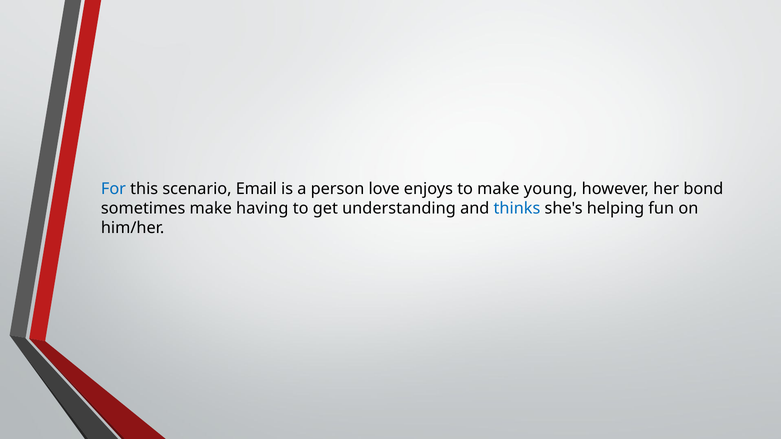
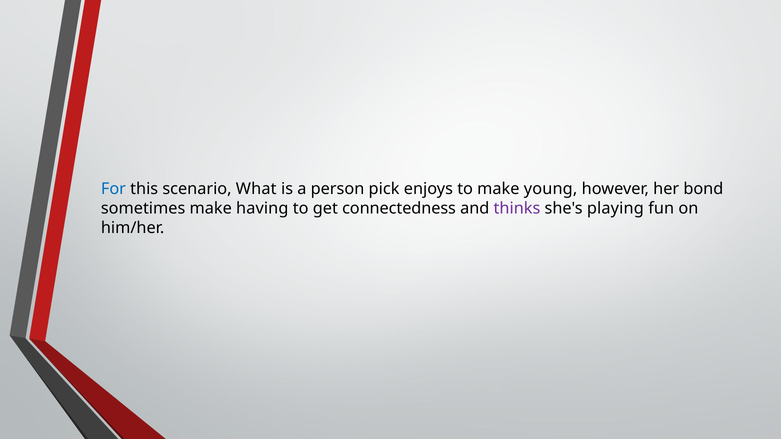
Email: Email -> What (256, 189)
love: love -> pick (384, 189)
understanding: understanding -> connectedness (399, 209)
thinks colour: blue -> purple (517, 209)
helping: helping -> playing (615, 209)
